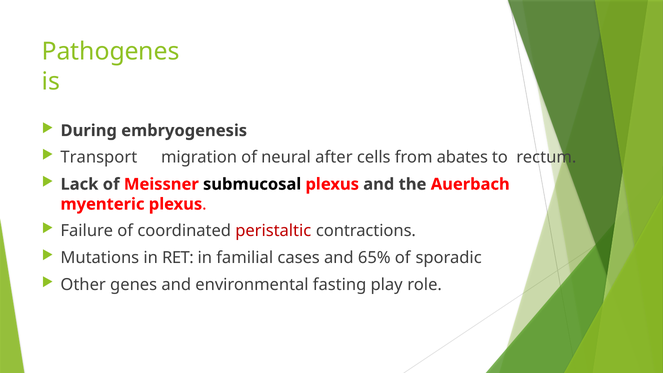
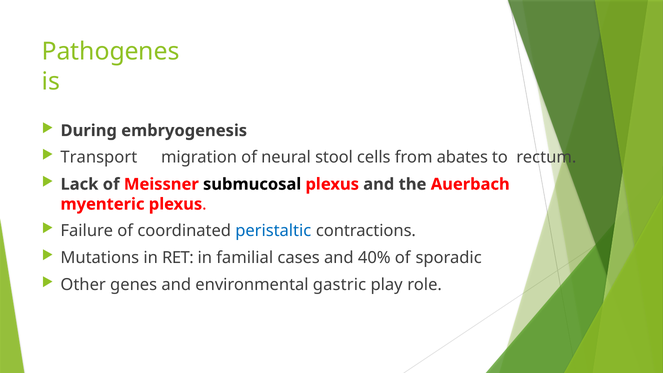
after: after -> stool (334, 157)
peristaltic colour: red -> blue (273, 231)
65%: 65% -> 40% (374, 258)
fasting: fasting -> gastric (340, 285)
